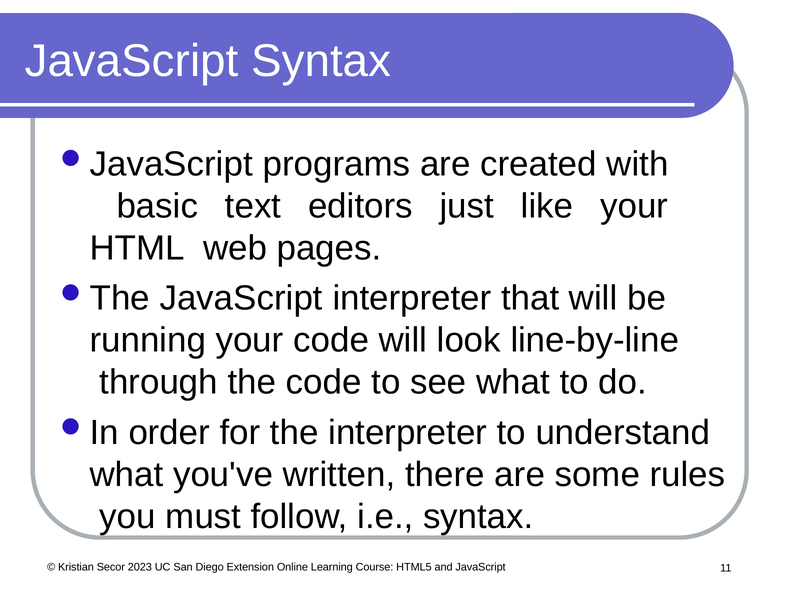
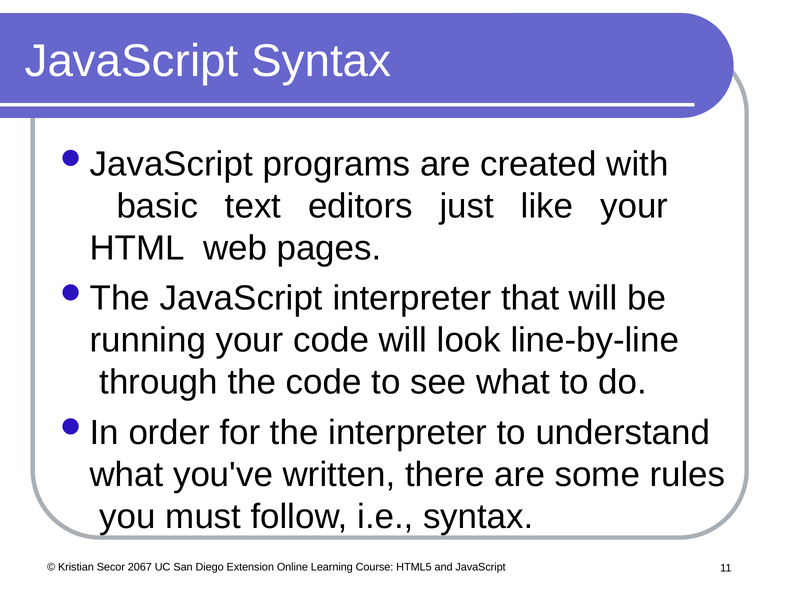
2023: 2023 -> 2067 (140, 566)
